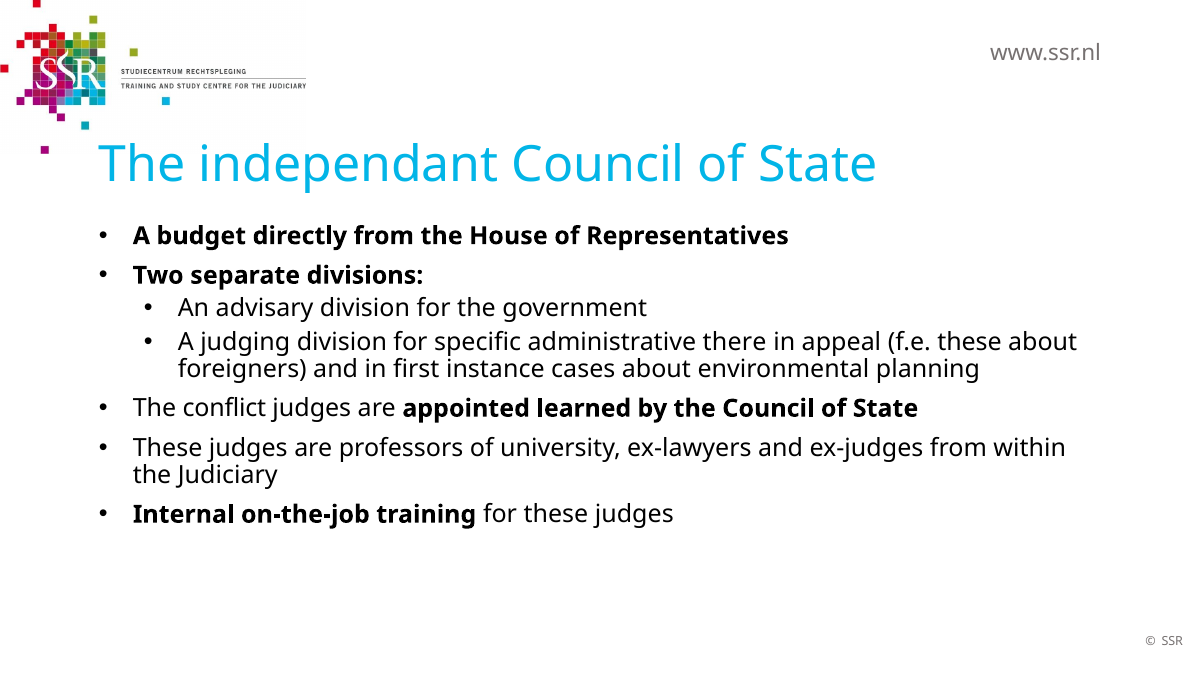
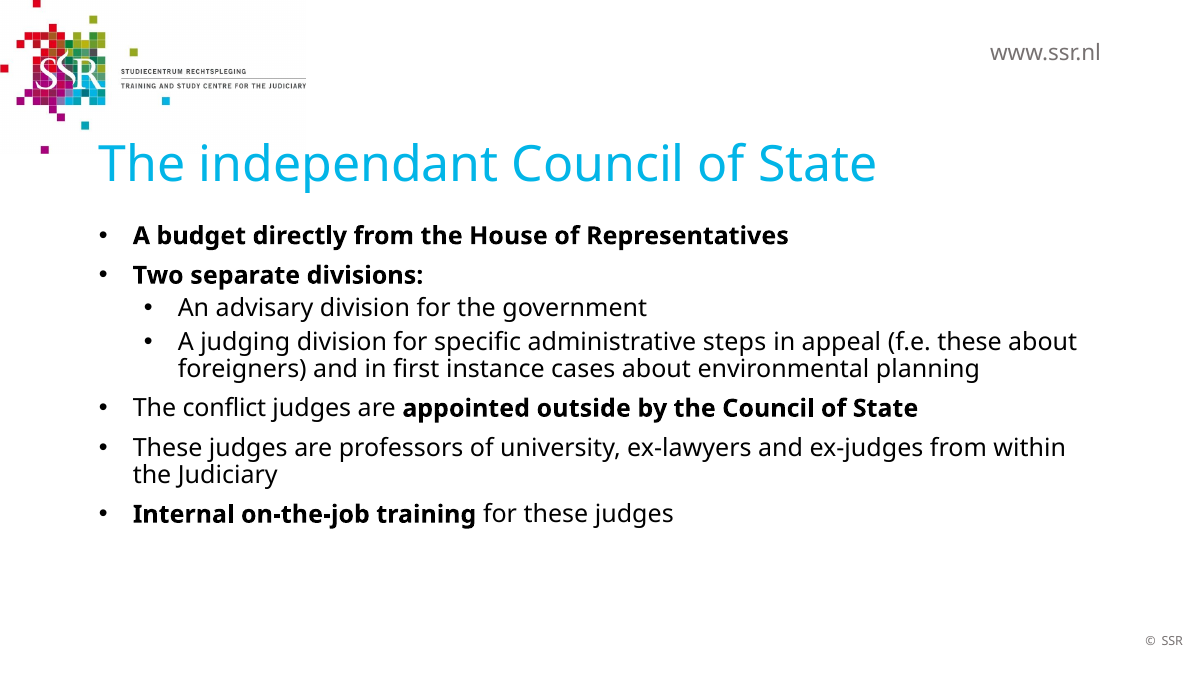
there: there -> steps (735, 342)
learned: learned -> outside (584, 408)
